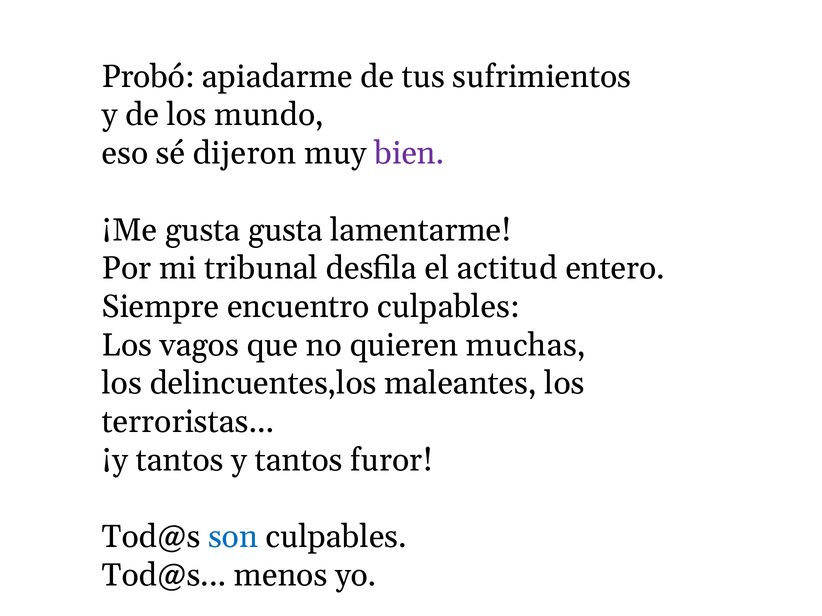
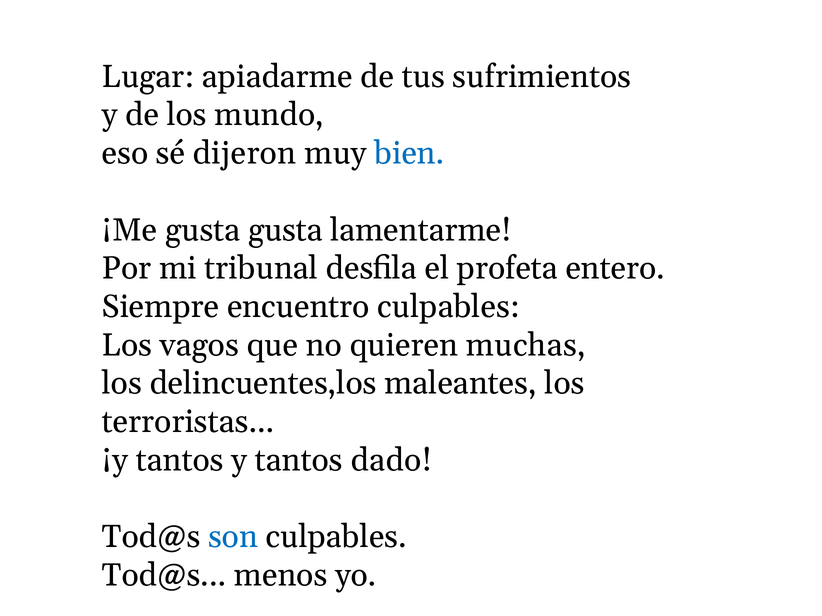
Probó: Probó -> Lugar (148, 77)
bien colour: purple -> blue (409, 153)
actitud: actitud -> profeta (507, 269)
furor: furor -> dado (392, 460)
